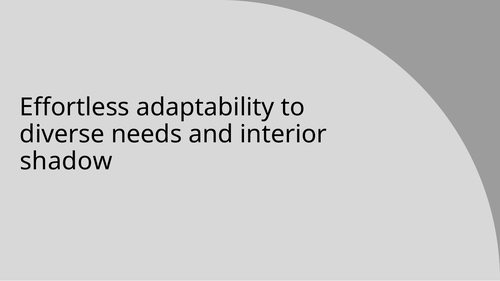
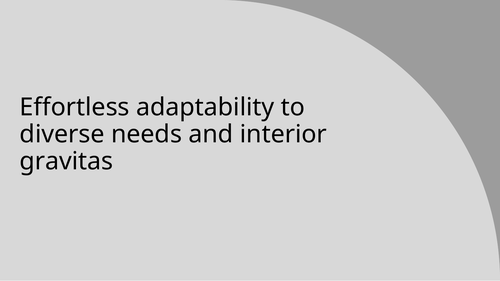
shadow: shadow -> gravitas (66, 161)
